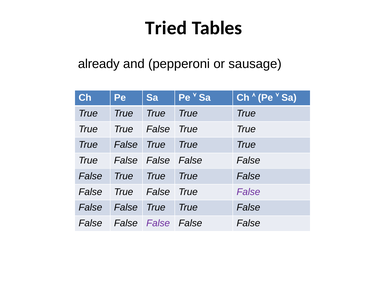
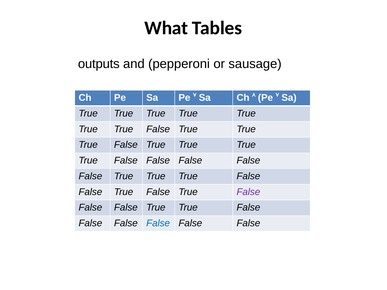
Tried: Tried -> What (166, 28)
already: already -> outputs (99, 64)
False colour: purple -> blue (158, 223)
